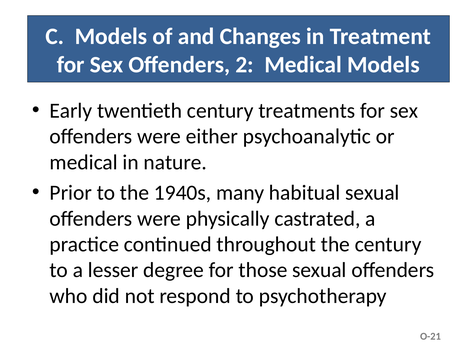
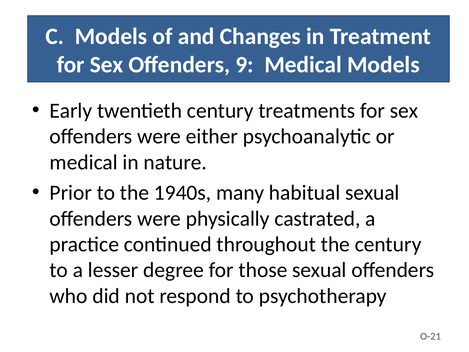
2: 2 -> 9 (245, 65)
